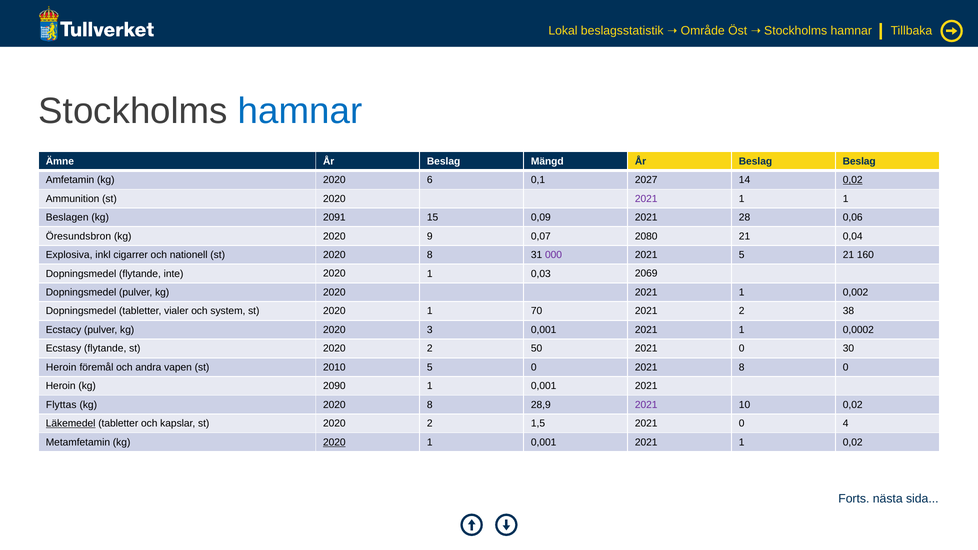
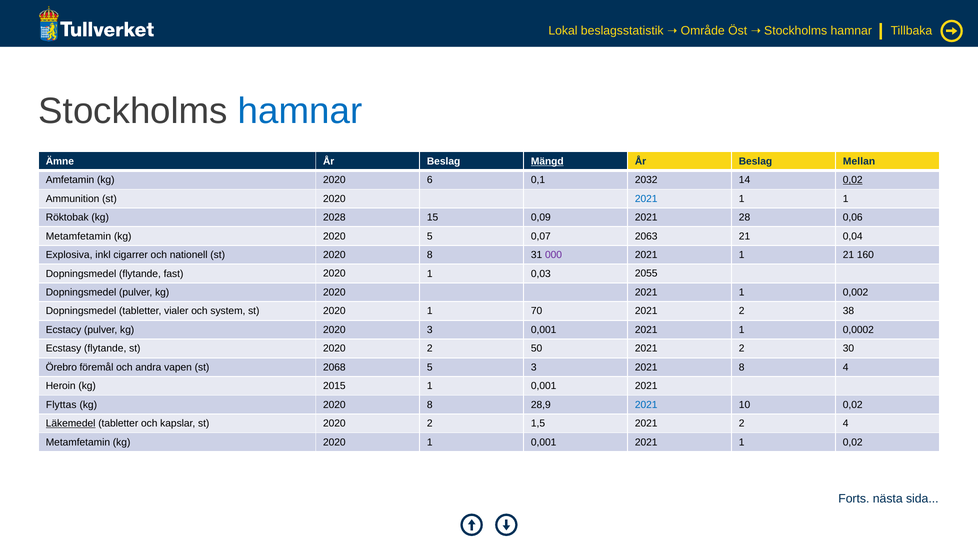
Mängd underline: none -> present (547, 161)
Beslag Beslag: Beslag -> Mellan (859, 161)
2027: 2027 -> 2032 (646, 180)
2021 colour: purple -> blue (646, 199)
Beslagen: Beslagen -> Röktobak (67, 217)
2091: 2091 -> 2028 (334, 217)
Öresundsbron: Öresundsbron -> Metamfetamin (78, 236)
2020 9: 9 -> 5 (430, 236)
2080: 2080 -> 2063 (646, 236)
5: 5 -> 1 (742, 255)
inte: inte -> fast (174, 274)
2069: 2069 -> 2055 (646, 274)
50 2021 0: 0 -> 2 (742, 349)
Heroin: Heroin -> Örebro (61, 367)
2010: 2010 -> 2068 (334, 367)
5 0: 0 -> 3 (534, 367)
8 0: 0 -> 4 (846, 367)
2090: 2090 -> 2015 (334, 386)
2021 colour: purple -> blue (646, 405)
1,5 2021 0: 0 -> 2 (742, 424)
2020 underline: present -> none (334, 442)
